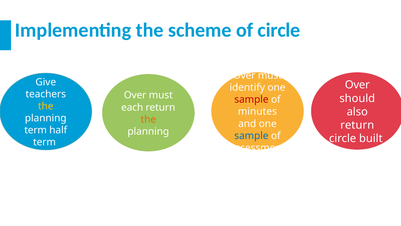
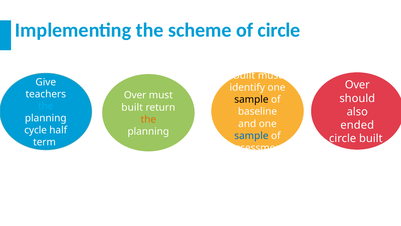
Over: Over -> Built (244, 75)
sample colour: red -> black (251, 99)
the colour: yellow -> light blue (46, 106)
each: each -> built (132, 107)
minutes: minutes -> baseline (257, 111)
return: return -> ended (357, 125)
term: term -> cycle (36, 130)
